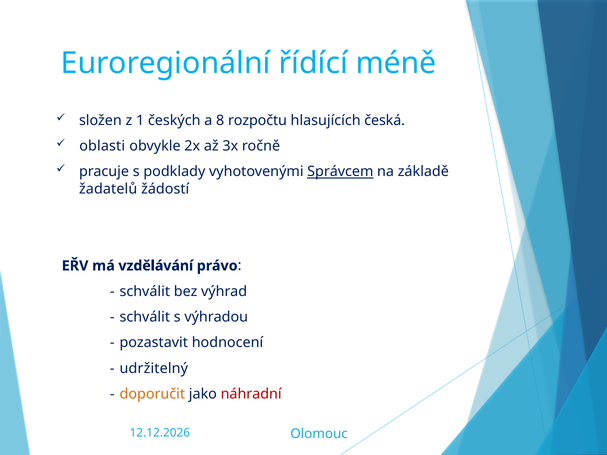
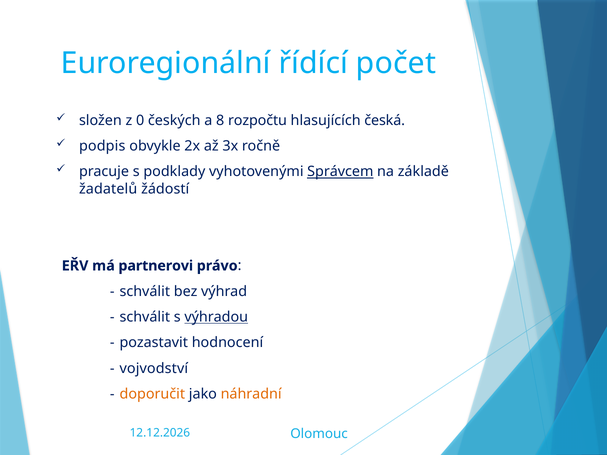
méně: méně -> počet (396, 63)
1: 1 -> 0 (140, 120)
oblasti: oblasti -> podpis (102, 146)
vzdělávání: vzdělávání -> partnerovi (156, 266)
výhradou underline: none -> present (216, 317)
udržitelný: udržitelný -> vojvodství (154, 368)
náhradní colour: red -> orange (251, 394)
